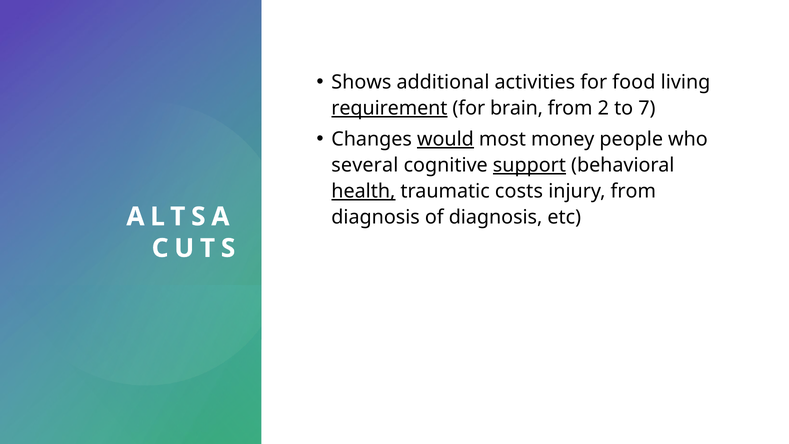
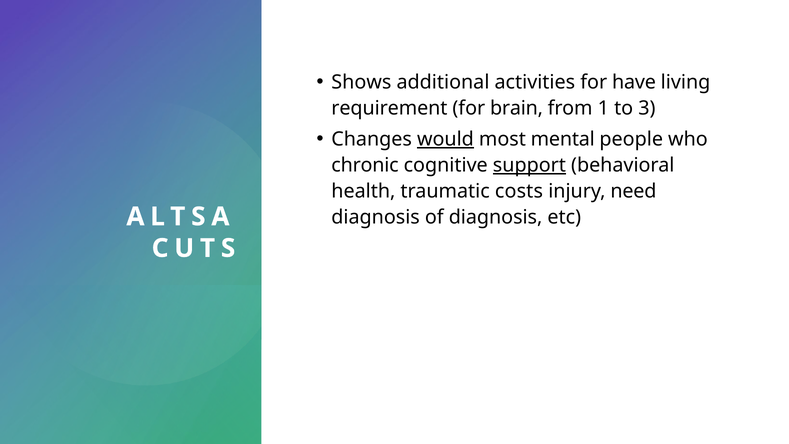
food: food -> have (634, 82)
requirement underline: present -> none (389, 108)
2: 2 -> 1 (603, 108)
7: 7 -> 3 (647, 108)
money: money -> mental (563, 139)
several: several -> chronic (365, 165)
health underline: present -> none (363, 191)
injury from: from -> need (633, 191)
